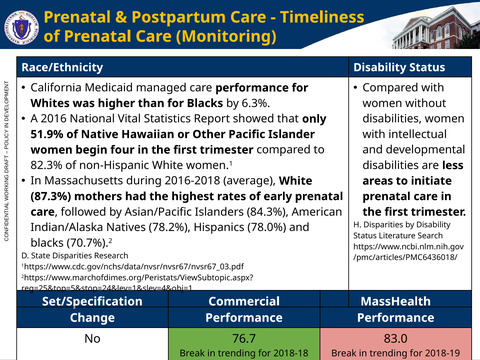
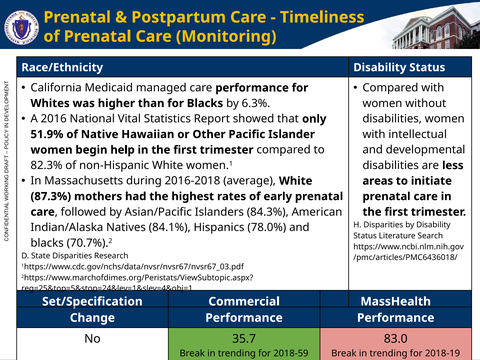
four: four -> help (123, 150)
78.2%: 78.2% -> 84.1% (170, 227)
76.7: 76.7 -> 35.7 (244, 339)
2018-18: 2018-18 -> 2018-59 (291, 353)
